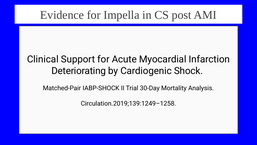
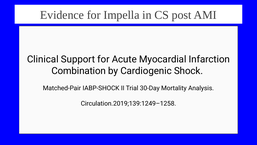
Deteriorating: Deteriorating -> Combination (79, 71)
